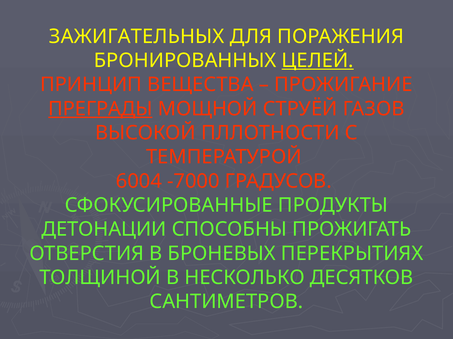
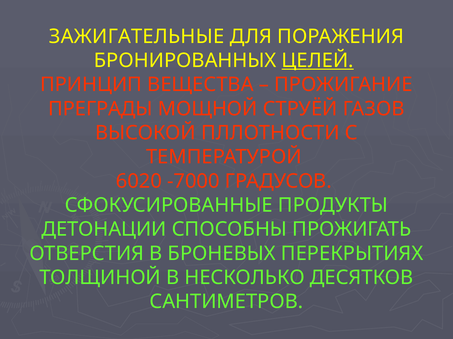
ЗАЖИГАТЕЛЬНЫХ: ЗАЖИГАТЕЛЬНЫХ -> ЗАЖИГАТЕЛЬНЫЕ (137, 36)
ПРЕГРАДЫ underline: present -> none (100, 109)
6004: 6004 -> 6020 (139, 181)
